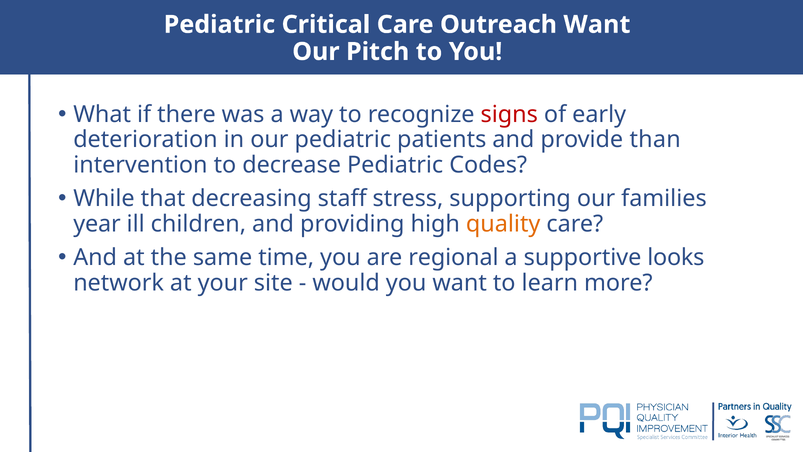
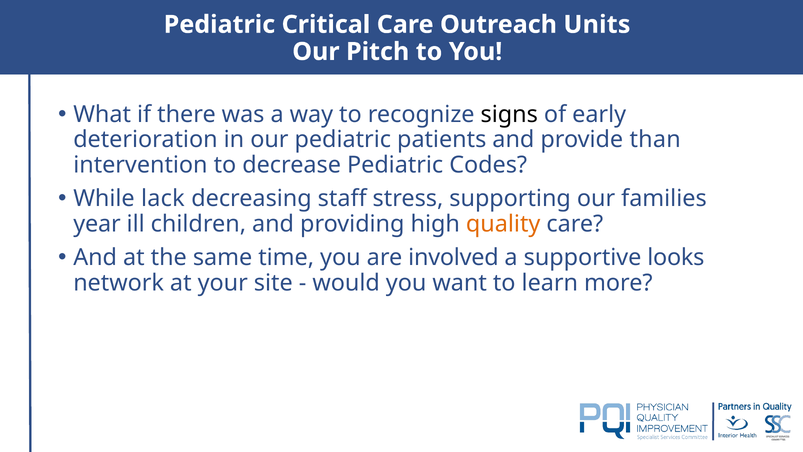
Outreach Want: Want -> Units (597, 25)
signs colour: red -> black (509, 114)
that: that -> lack (163, 198)
regional: regional -> involved (453, 257)
